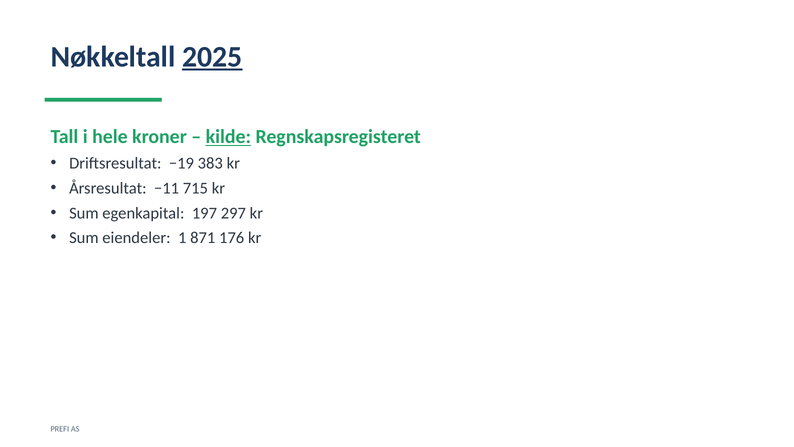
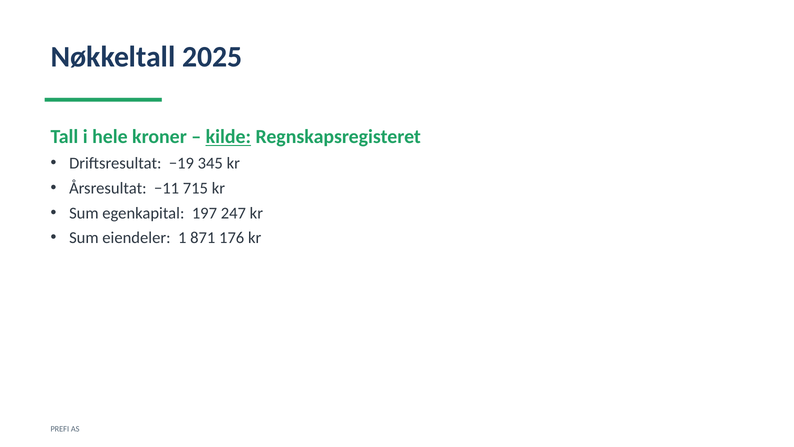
2025 underline: present -> none (212, 57)
383: 383 -> 345 (210, 163)
297: 297 -> 247 (233, 213)
